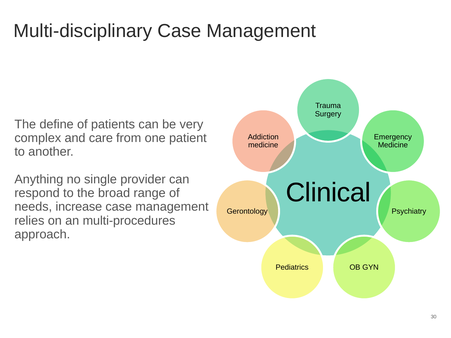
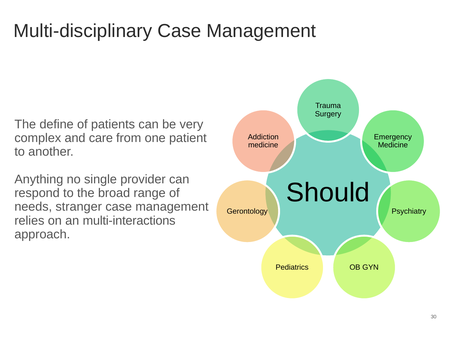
Clinical: Clinical -> Should (328, 193)
increase: increase -> stranger (79, 207)
multi-procedures: multi-procedures -> multi-interactions (129, 221)
